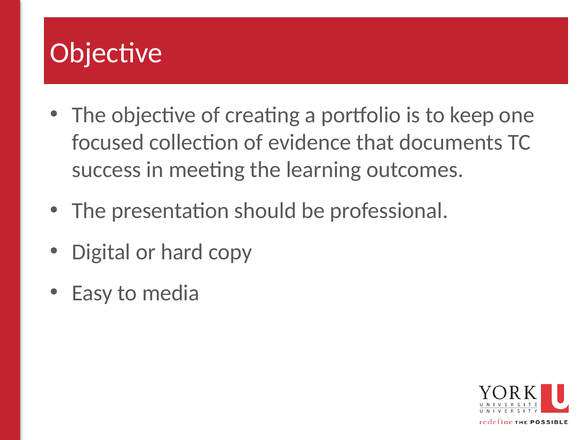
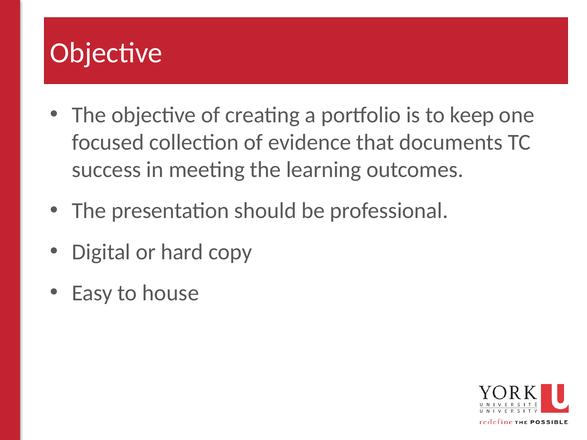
media: media -> house (171, 293)
